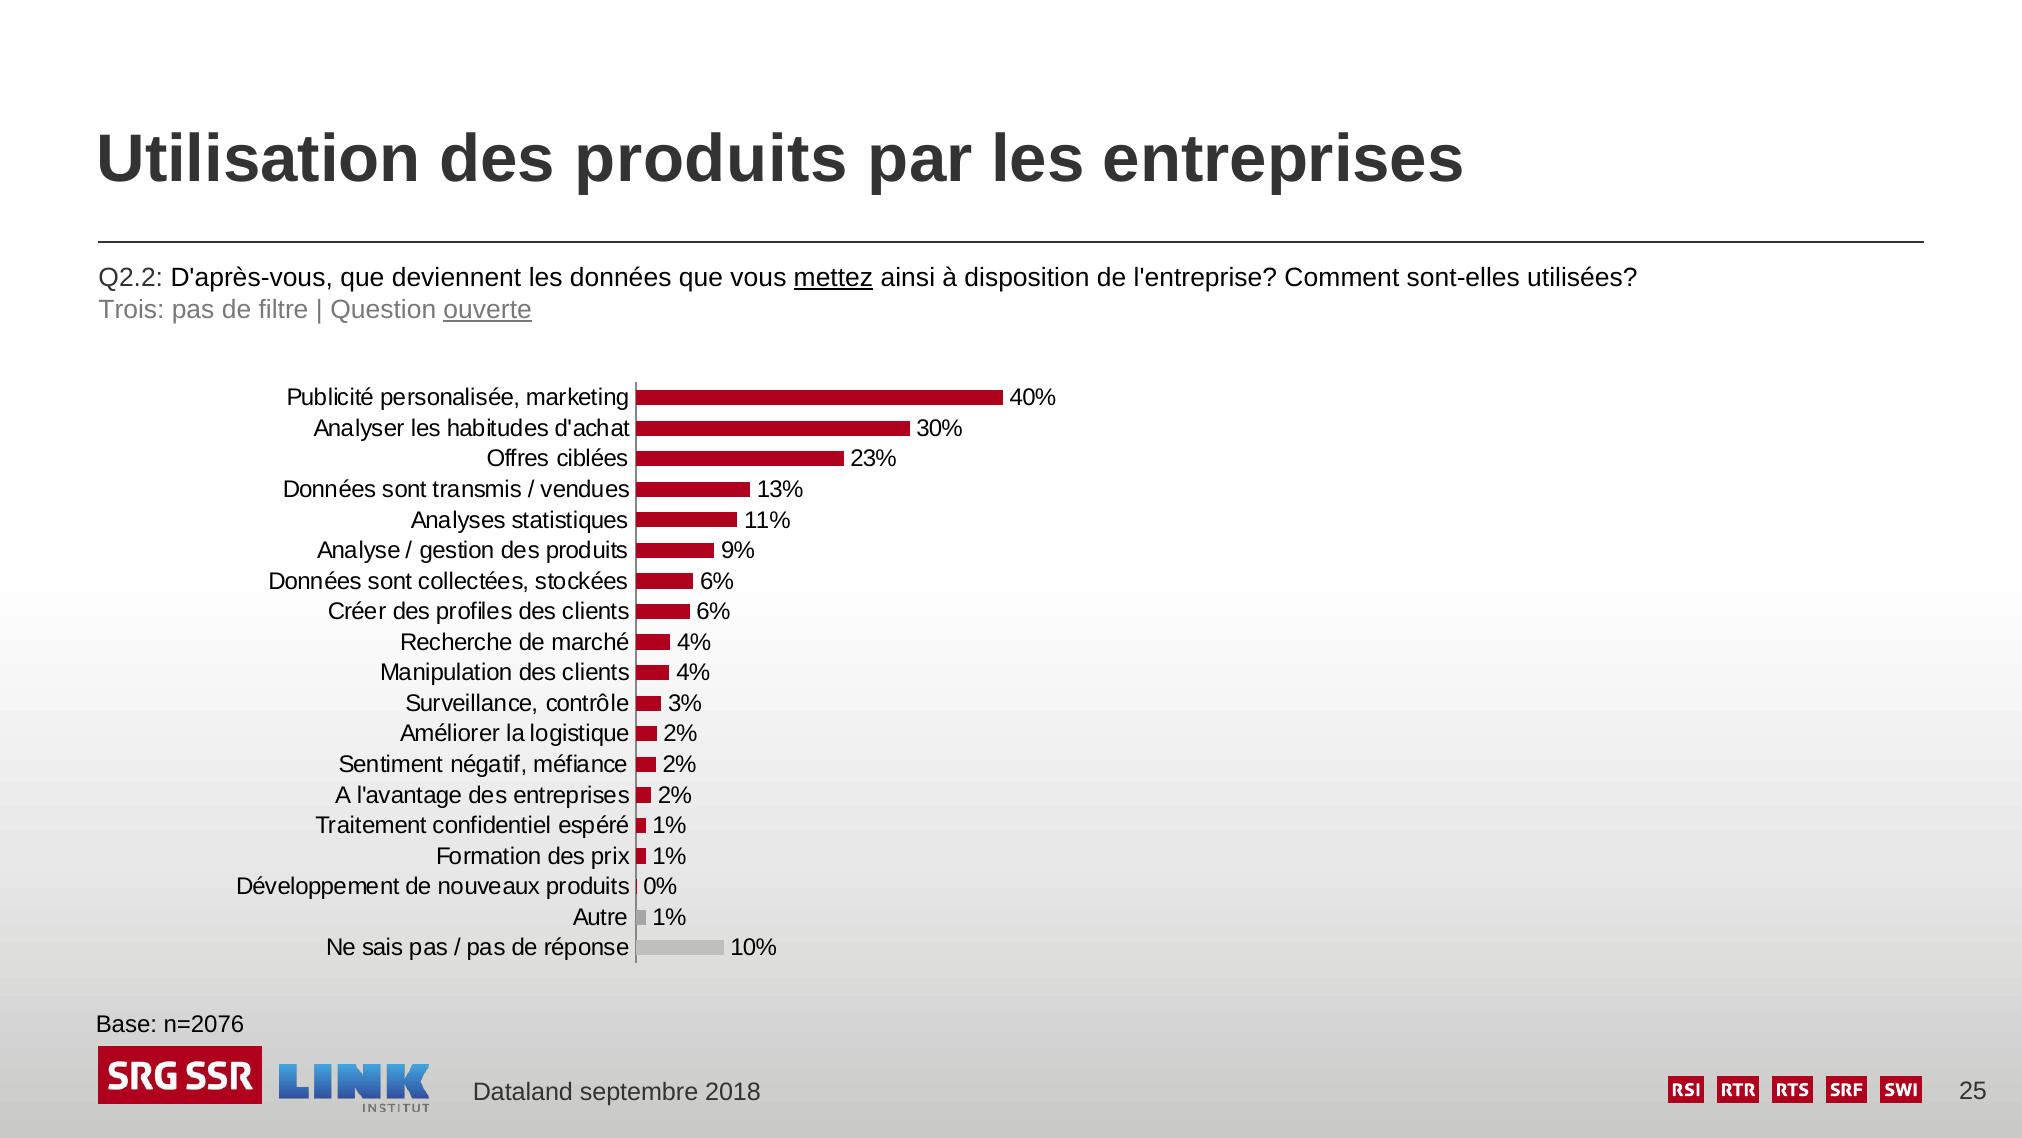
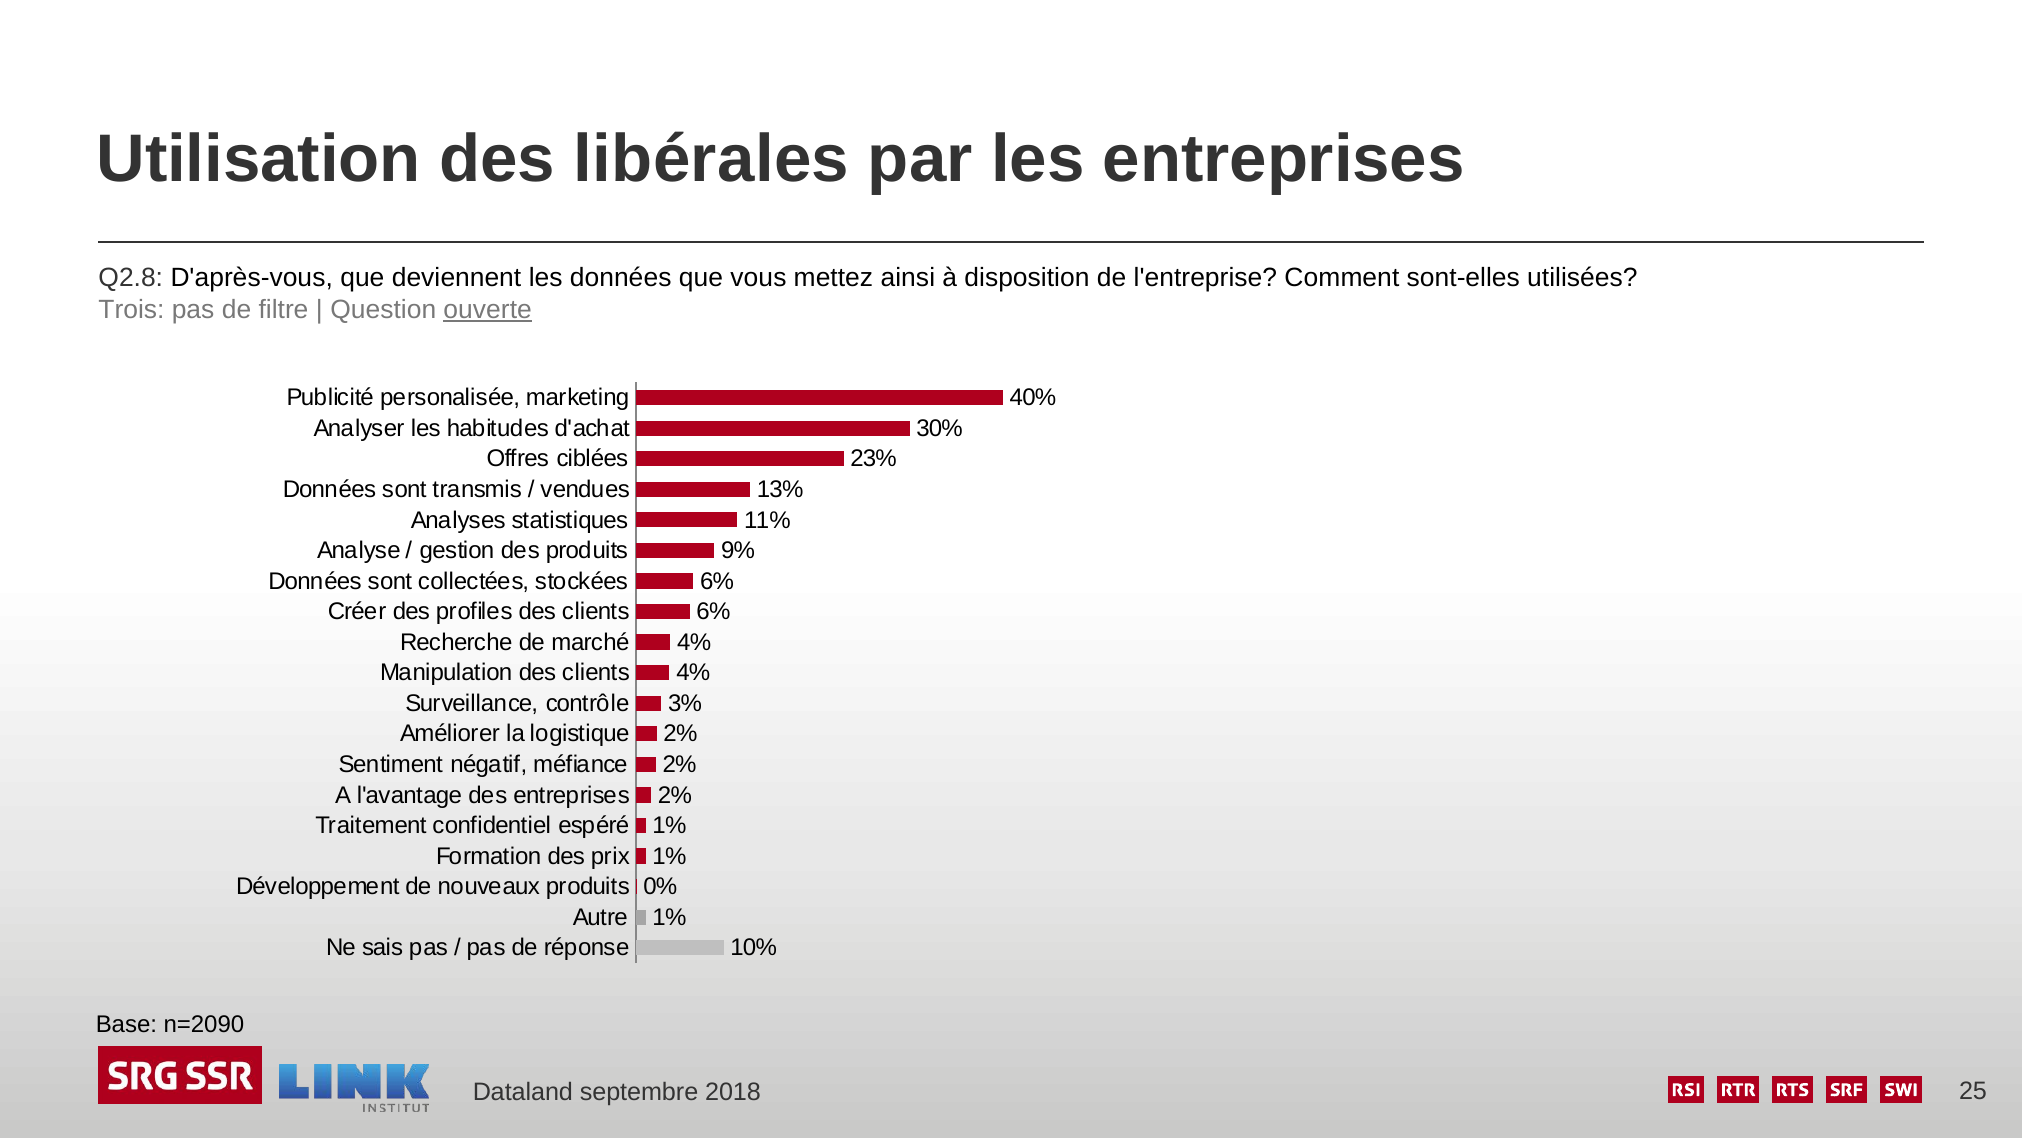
Utilisation des produits: produits -> libérales (711, 159)
Q2.2: Q2.2 -> Q2.8 (131, 278)
mettez underline: present -> none (833, 278)
n=2076: n=2076 -> n=2090 (204, 1024)
